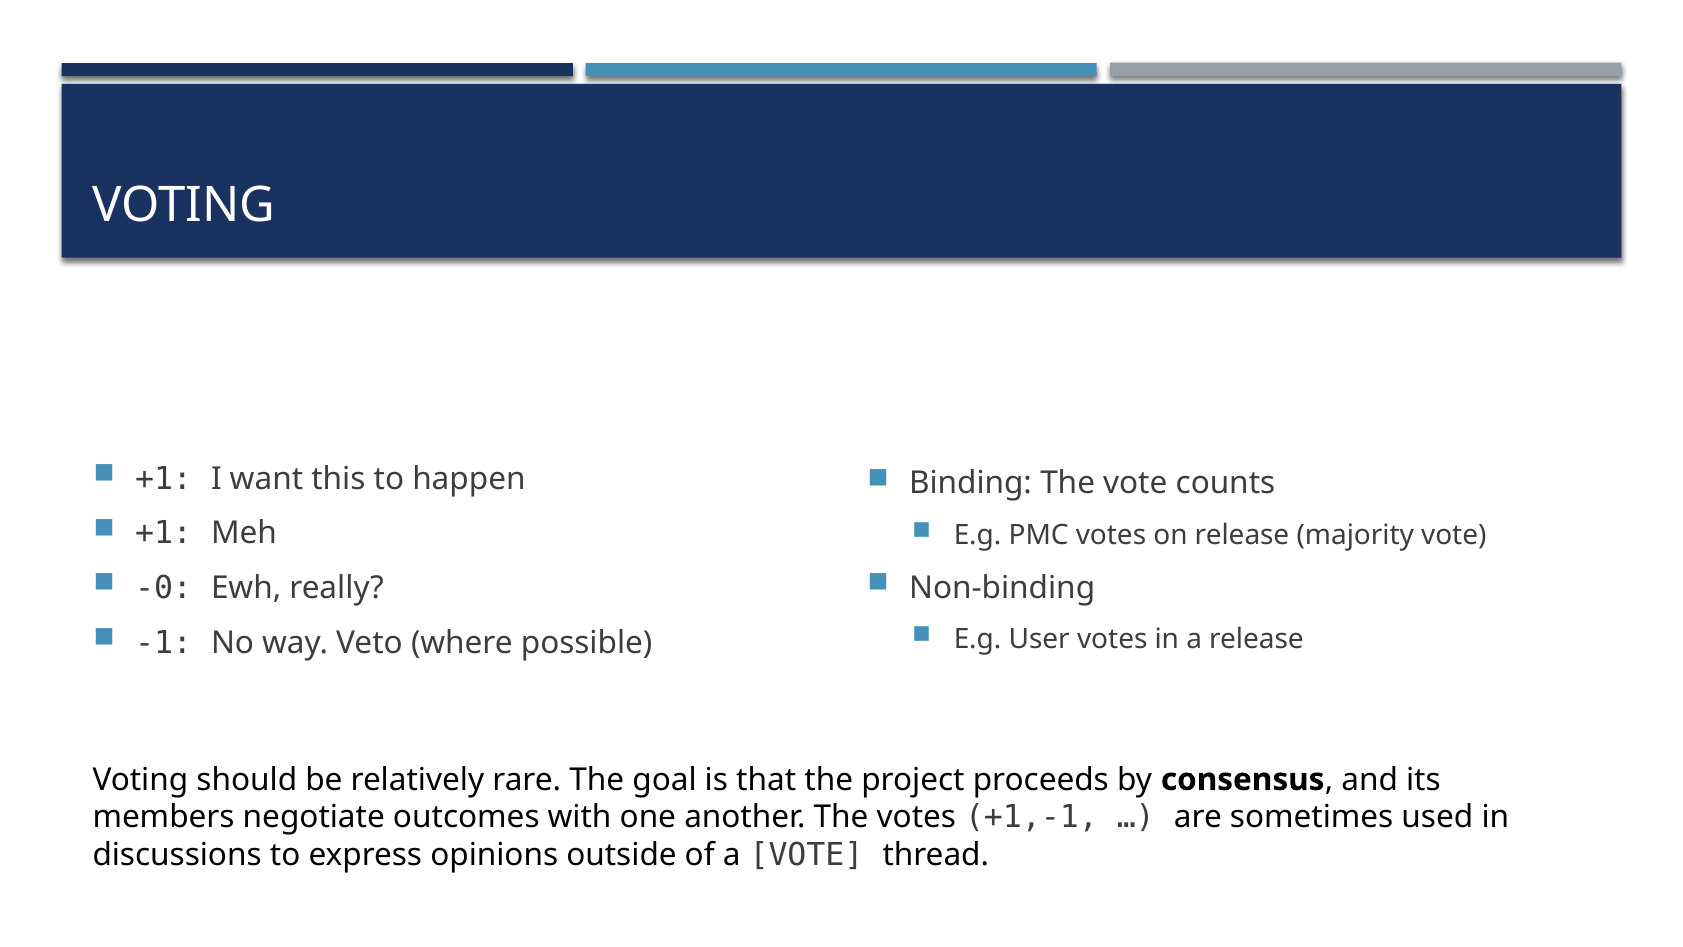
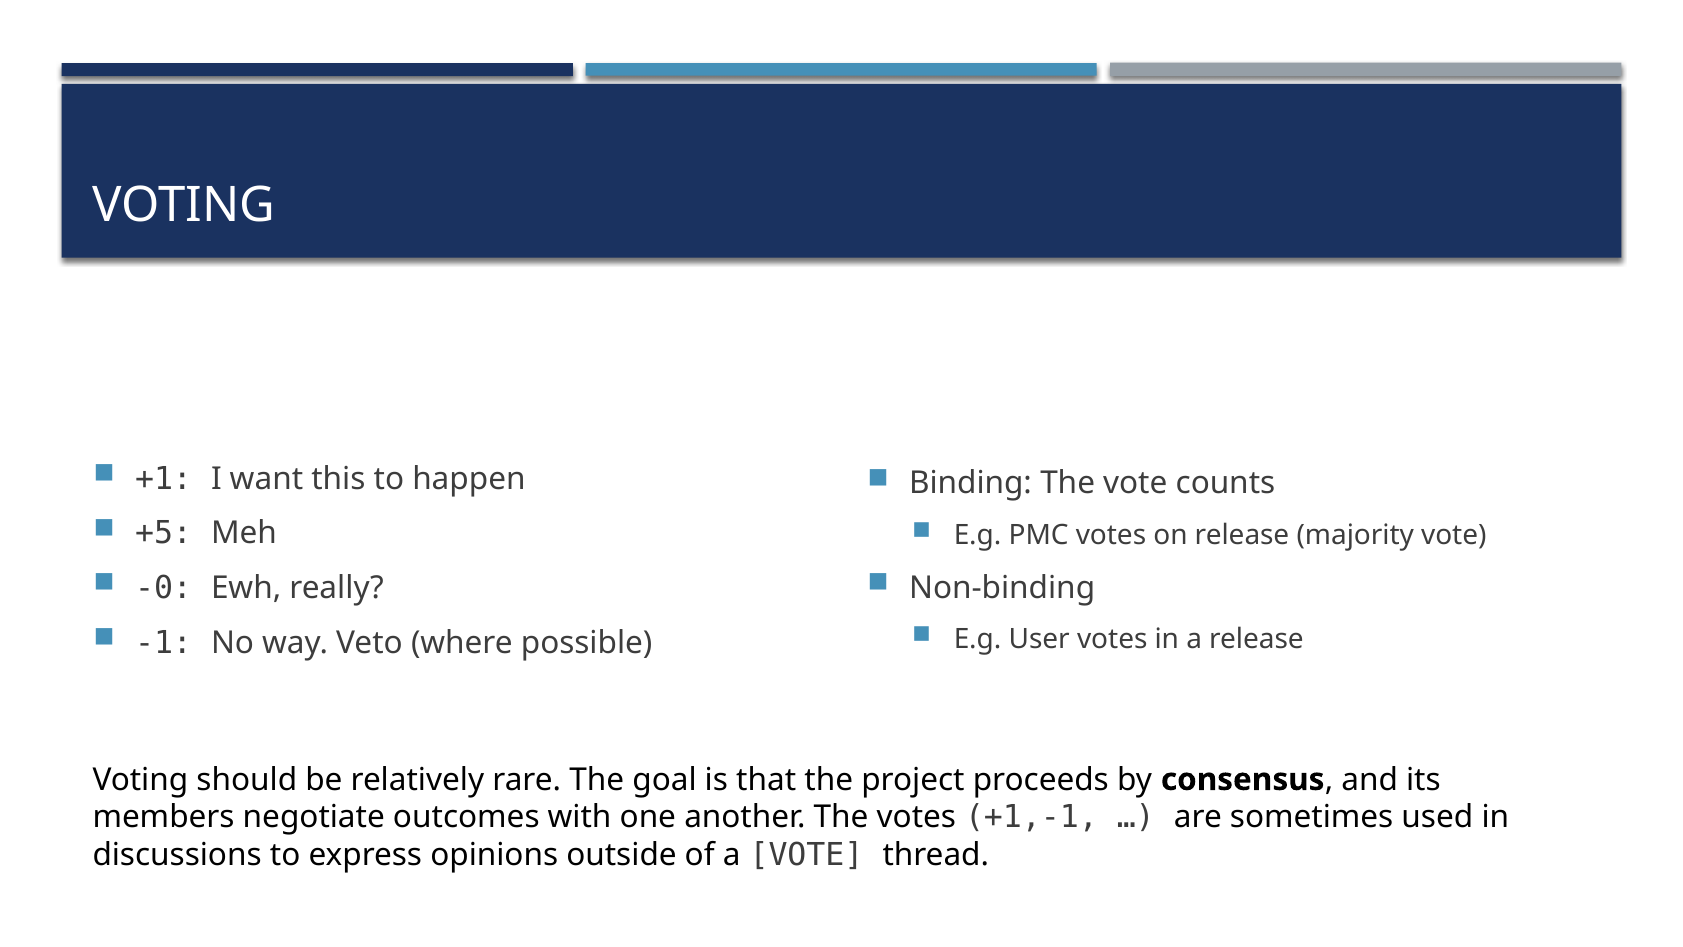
+1: +1 -> +5 (164, 533)
